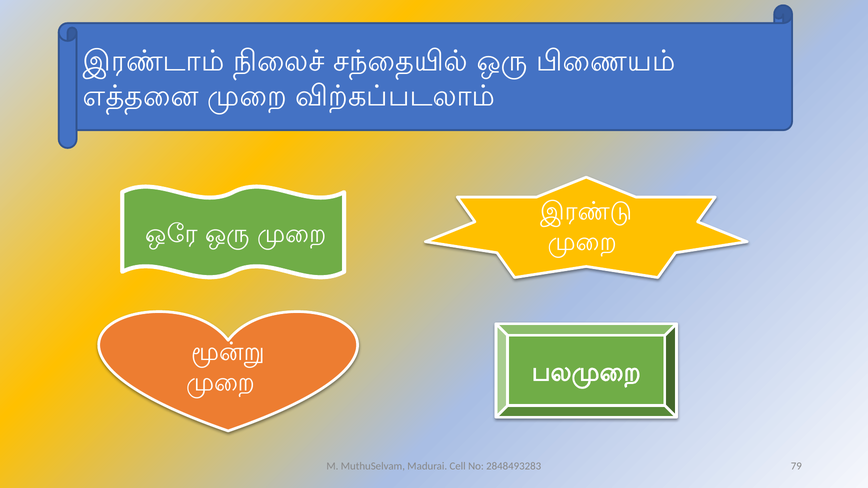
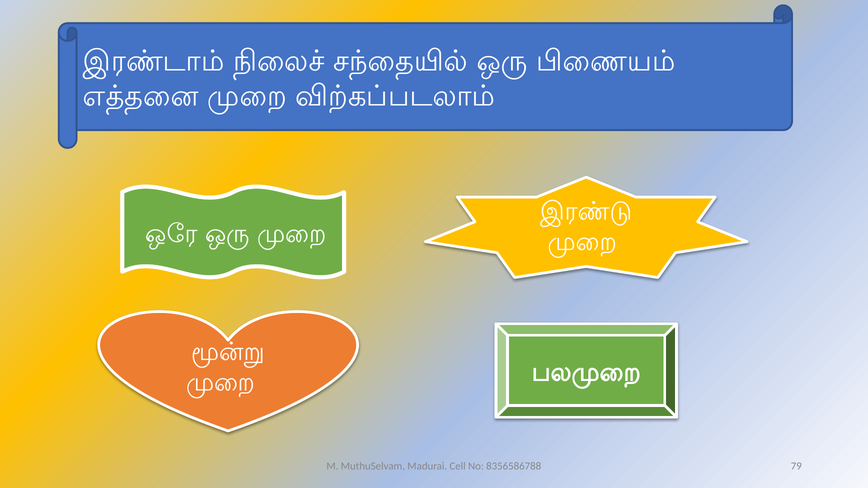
2848493283: 2848493283 -> 8356586788 (514, 466)
